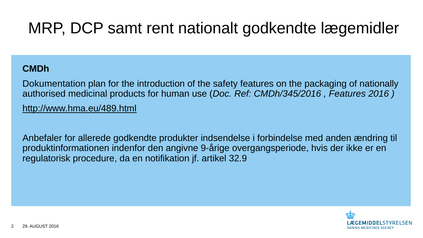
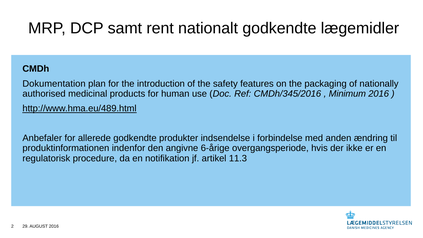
Features: Features -> Minimum (347, 94)
9-årige: 9-årige -> 6-årige (215, 148)
32.9: 32.9 -> 11.3 (238, 158)
